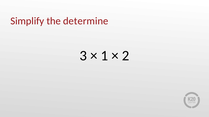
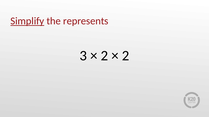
Simplify underline: none -> present (27, 21)
determine: determine -> represents (86, 21)
1: 1 -> 2 (104, 56)
